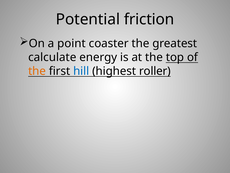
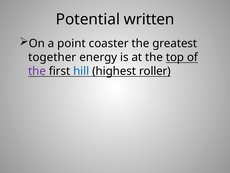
friction: friction -> written (149, 19)
calculate: calculate -> together (52, 57)
the colour: orange -> purple (37, 71)
